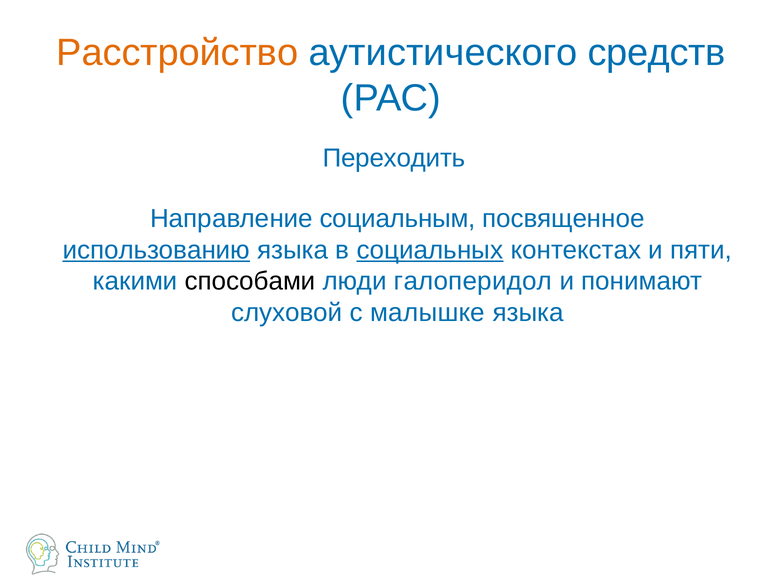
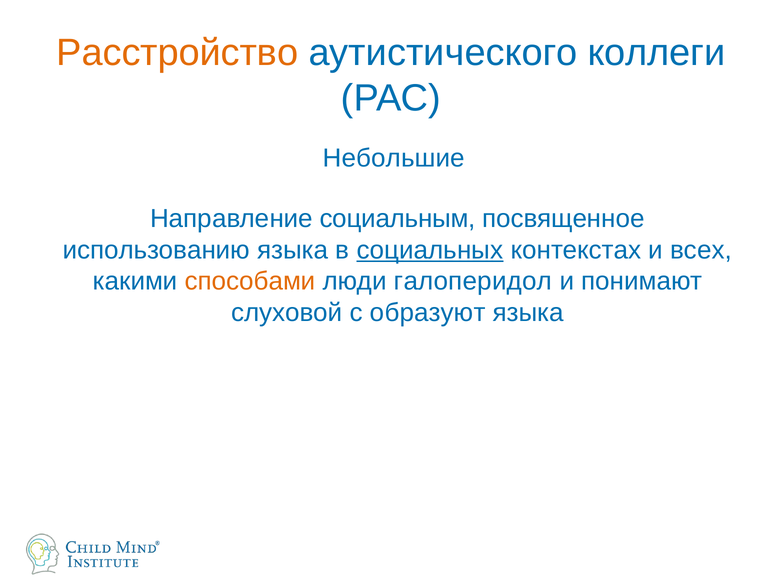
средств: средств -> коллеги (657, 53)
Переходить: Переходить -> Небольшие (394, 158)
использованию underline: present -> none (156, 250)
пяти: пяти -> всех (701, 250)
способами colour: black -> orange (250, 281)
малышке: малышке -> образуют (428, 313)
